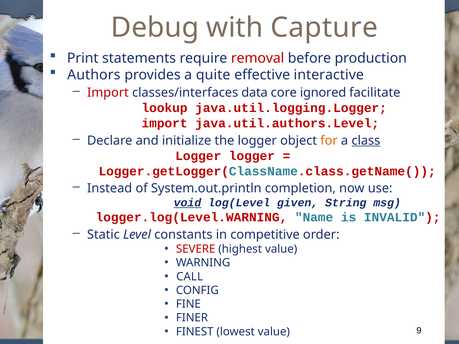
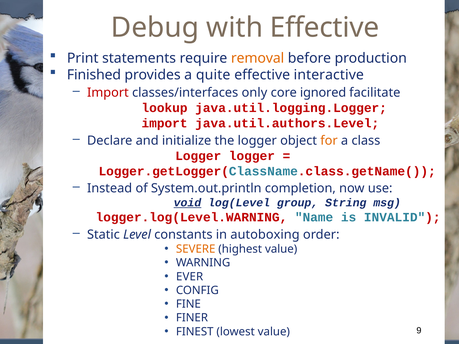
with Capture: Capture -> Effective (324, 28)
removal colour: red -> orange (258, 58)
Authors: Authors -> Finished (94, 75)
data: data -> only (254, 93)
class underline: present -> none (366, 141)
given: given -> group (298, 203)
competitive: competitive -> autoboxing (265, 235)
SEVERE colour: red -> orange (196, 249)
CALL: CALL -> EVER (190, 277)
